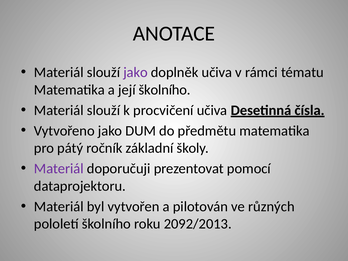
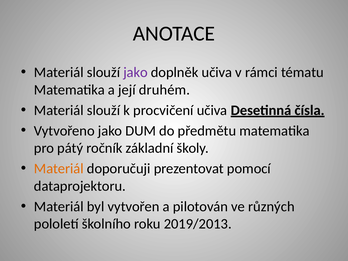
její školního: školního -> druhém (165, 90)
Materiál colour: purple -> orange (59, 169)
2092/2013: 2092/2013 -> 2019/2013 (198, 224)
